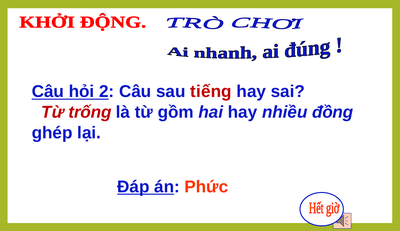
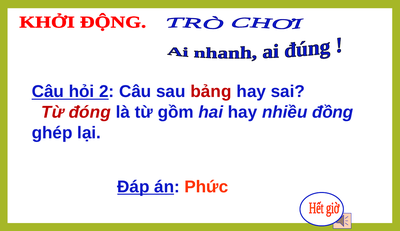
tiếng: tiếng -> bảng (211, 92)
trống: trống -> đóng (90, 112)
